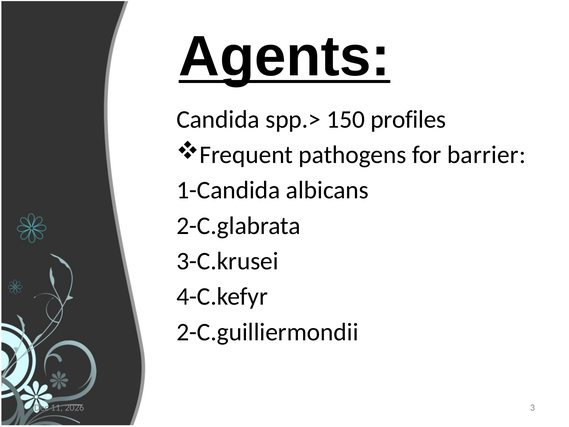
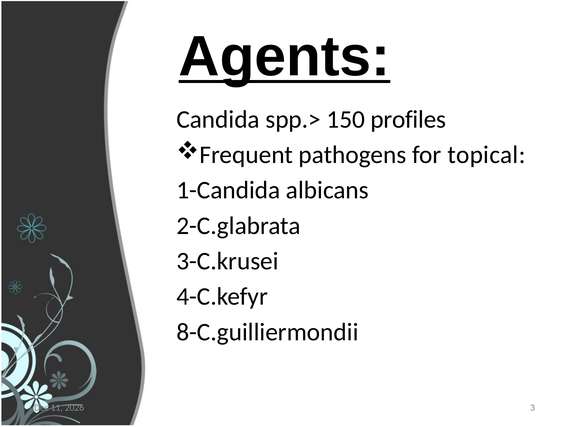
barrier: barrier -> topical (486, 155)
2-C.guilliermondii: 2-C.guilliermondii -> 8-C.guilliermondii (267, 332)
